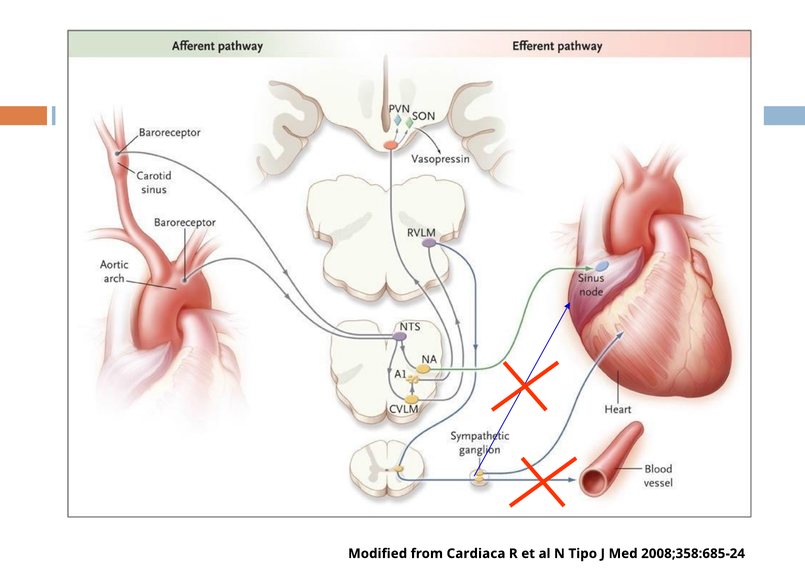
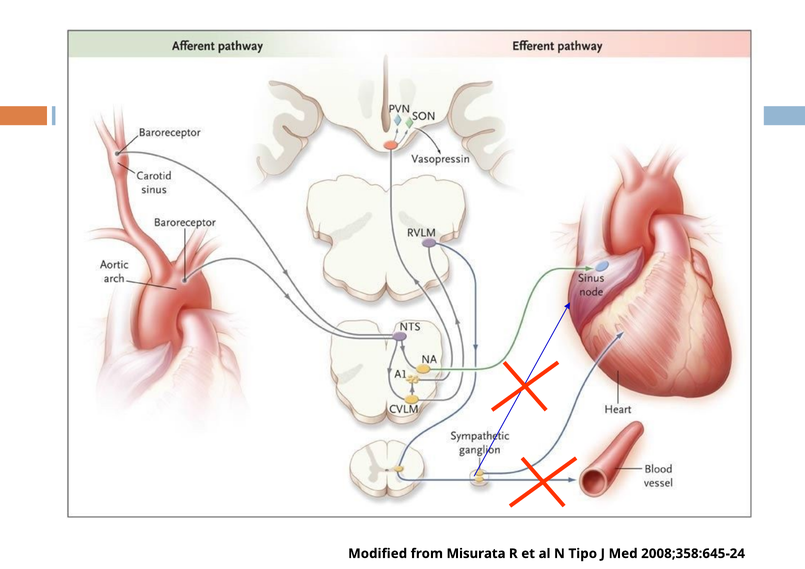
Cardiaca: Cardiaca -> Misurata (476, 553)
2008;358:685-24: 2008;358:685-24 -> 2008;358:645-24 (693, 553)
